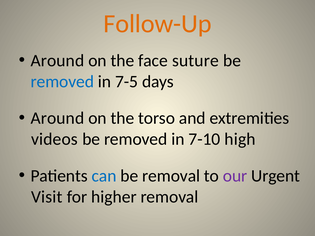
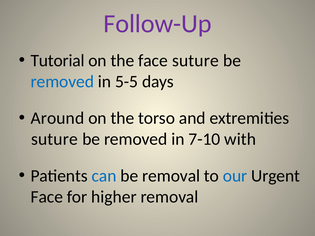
Follow-Up colour: orange -> purple (157, 24)
Around: Around -> Tutorial (58, 61)
7-5: 7-5 -> 5-5 (127, 82)
videos: videos -> suture (54, 139)
high: high -> with (240, 139)
our colour: purple -> blue (235, 176)
Visit: Visit -> Face (47, 197)
